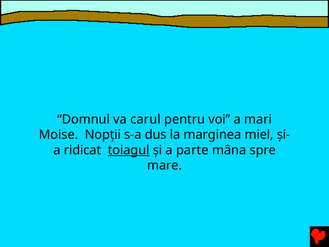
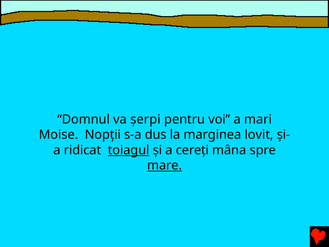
carul: carul -> şerpi (145, 119)
miel: miel -> lovit (259, 135)
parte: parte -> cereţi (192, 150)
mare underline: none -> present (165, 165)
